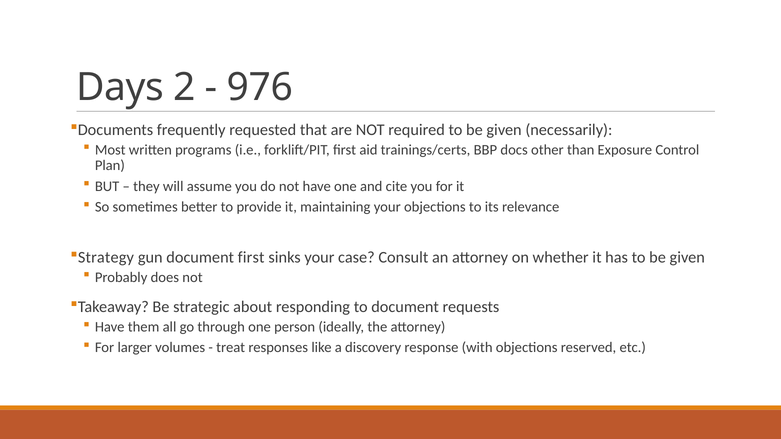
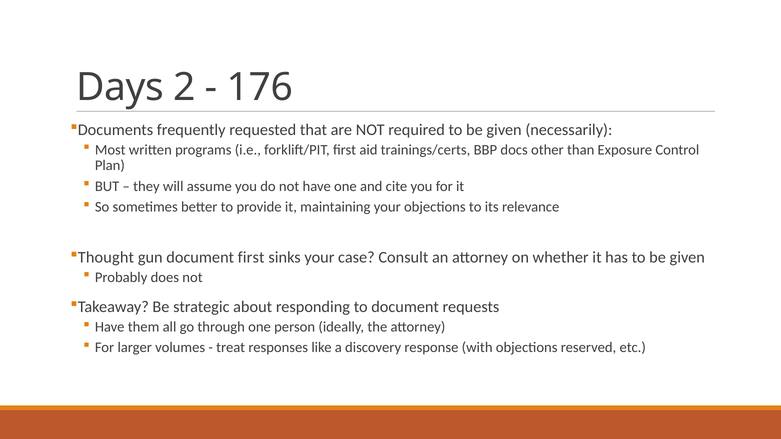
976: 976 -> 176 (260, 87)
Strategy: Strategy -> Thought (106, 257)
